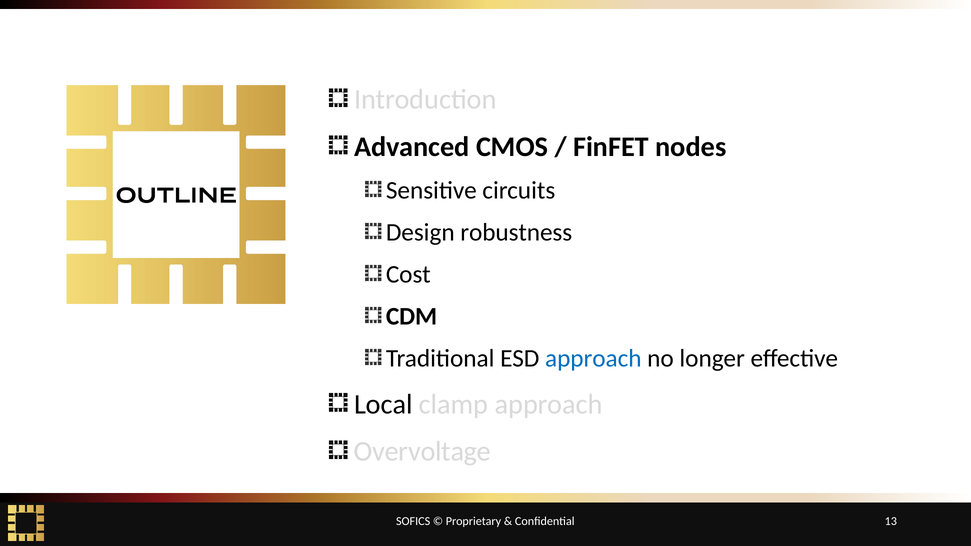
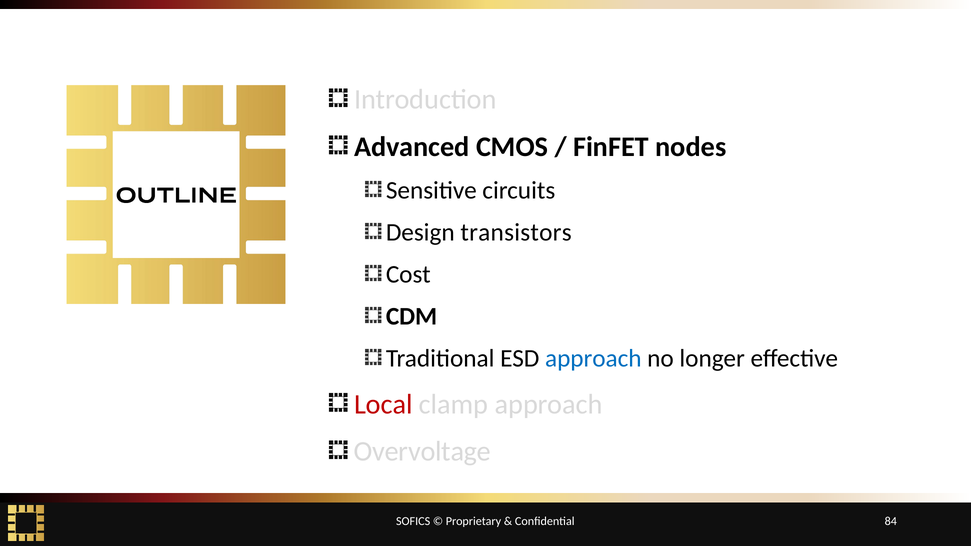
robustness: robustness -> transistors (516, 233)
Local colour: black -> red (383, 404)
13: 13 -> 84 (891, 521)
